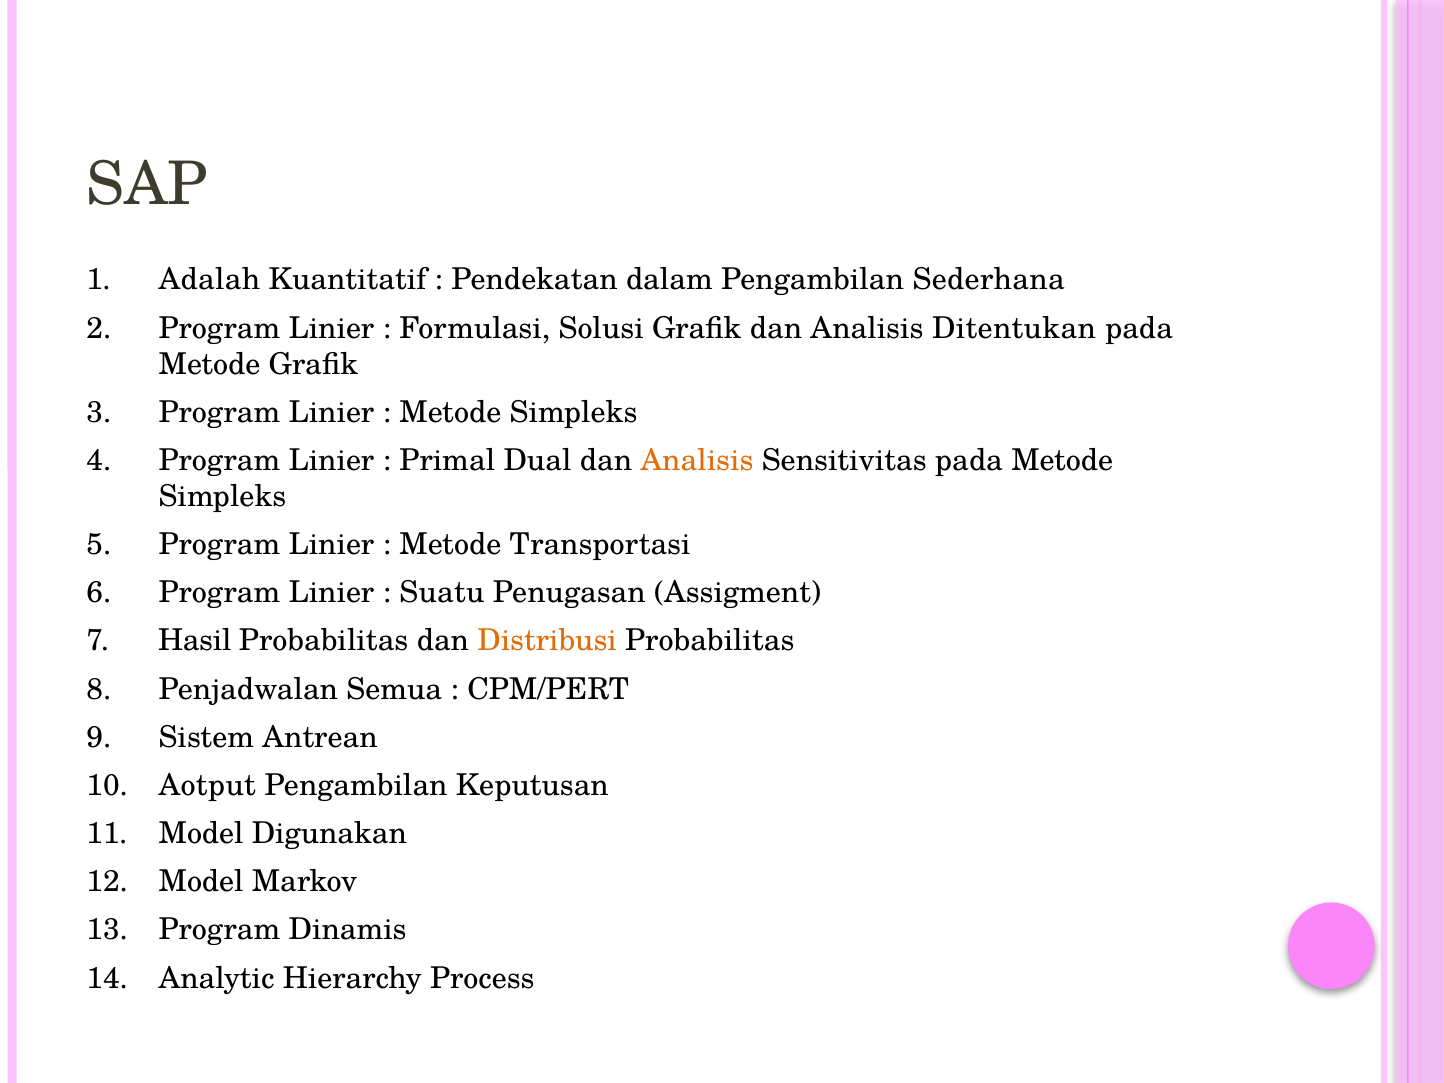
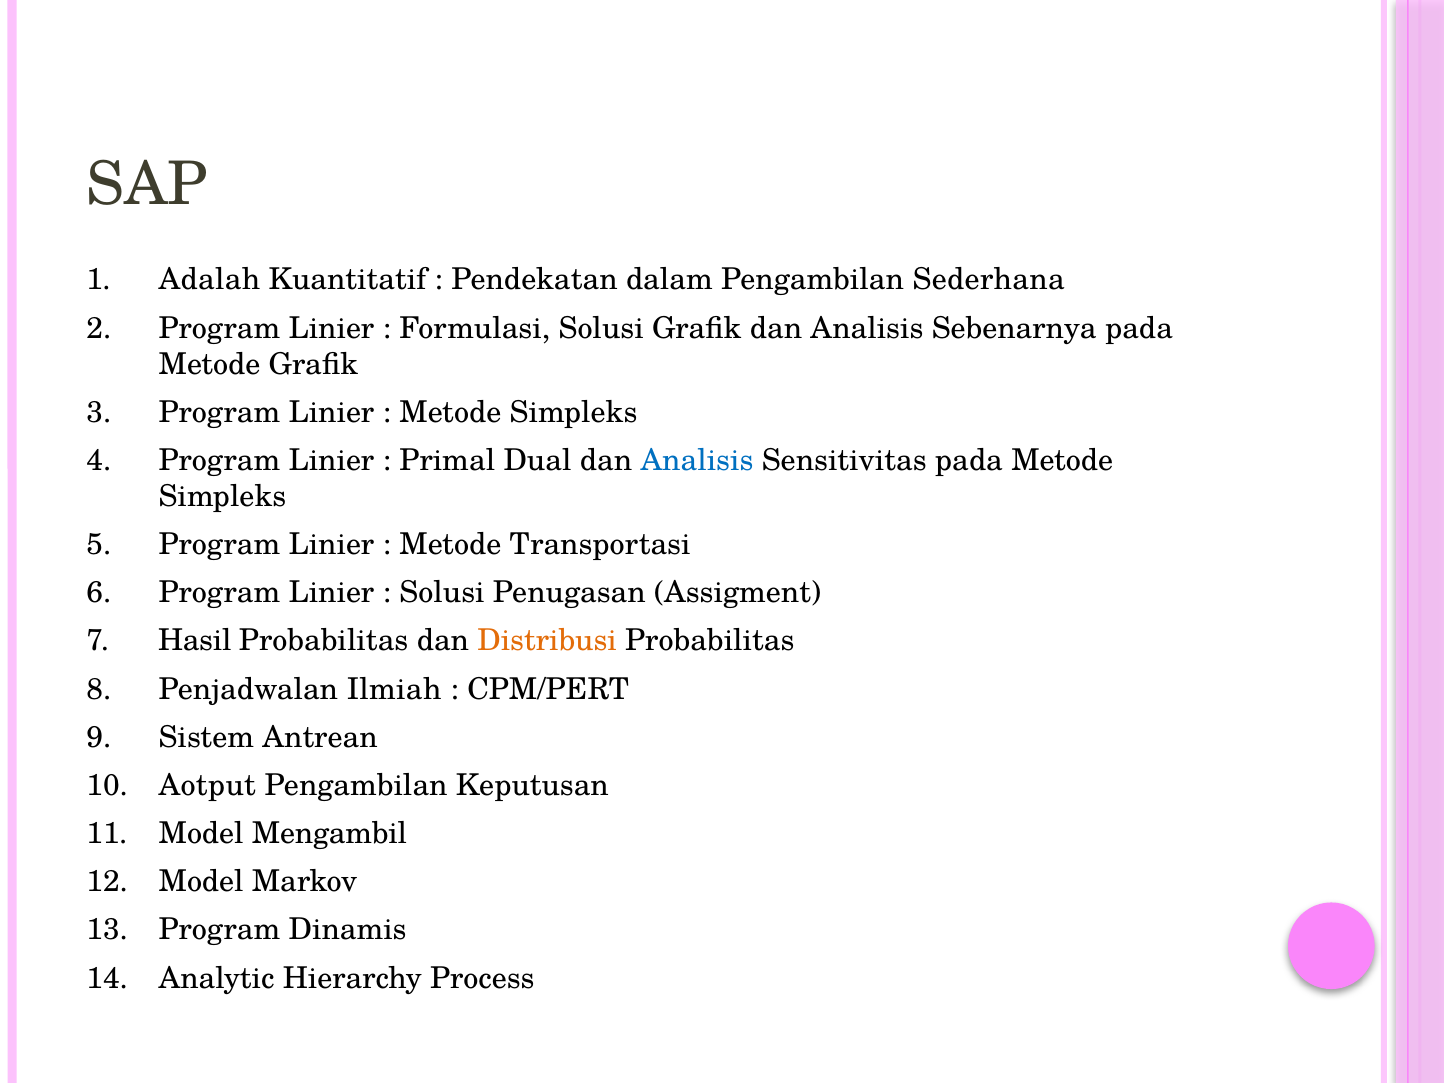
Ditentukan: Ditentukan -> Sebenarnya (1014, 328)
Analisis colour: orange -> blue (697, 461)
Suatu: Suatu -> Solusi (442, 593)
Semua: Semua -> Ilmiah (394, 689)
Digunakan: Digunakan -> Mengambil (330, 834)
